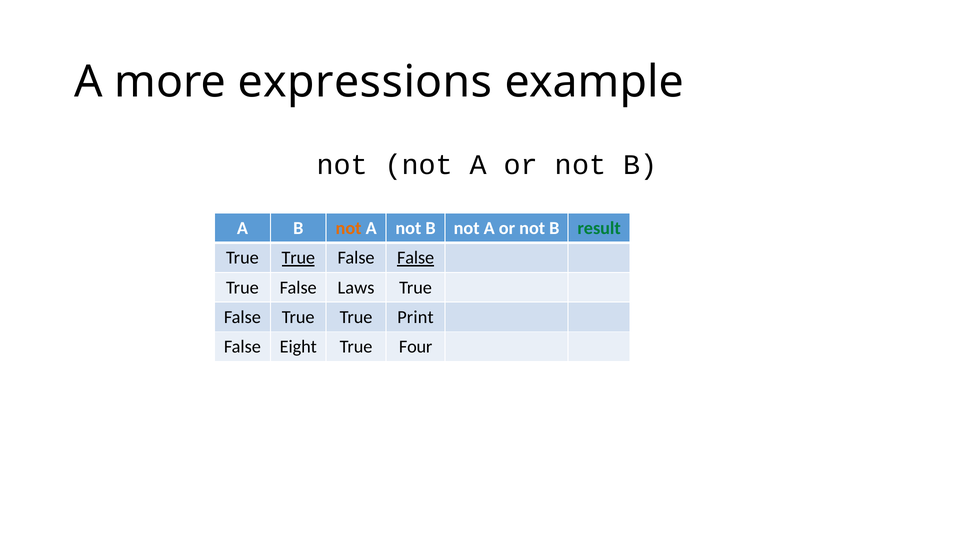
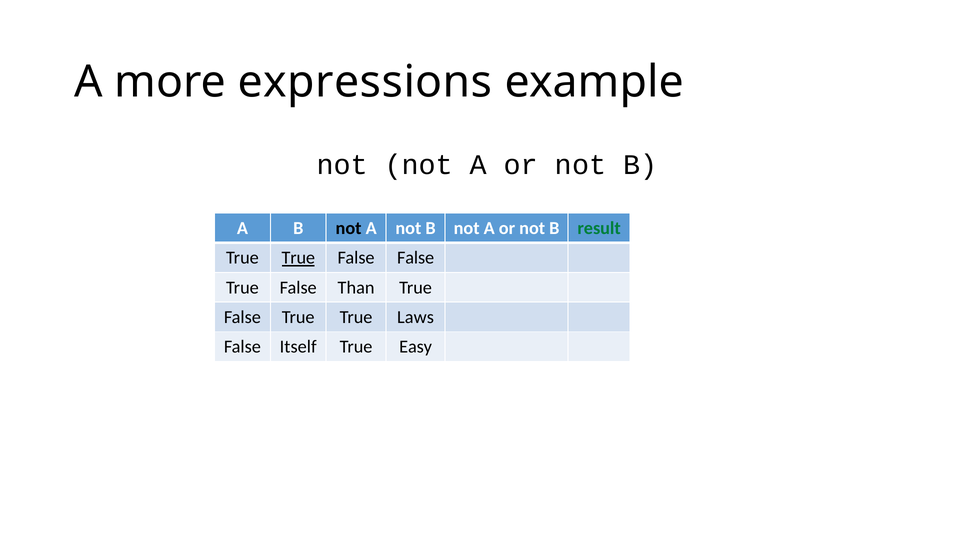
not colour: orange -> black (349, 228)
False underline: present -> none (416, 258)
Laws: Laws -> Than (356, 287)
Print: Print -> Laws (415, 317)
Eight: Eight -> Itself (298, 347)
Four: Four -> Easy (416, 347)
